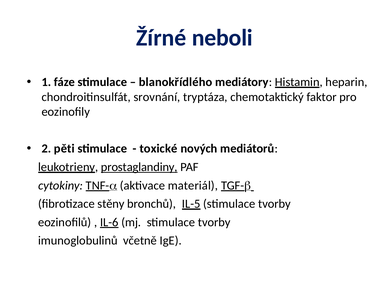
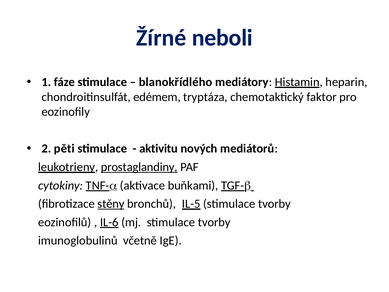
srovnání: srovnání -> edémem (157, 97)
toxické: toxické -> aktivitu (159, 149)
materiál: materiál -> buňkami (193, 185)
stěny underline: none -> present (111, 204)
